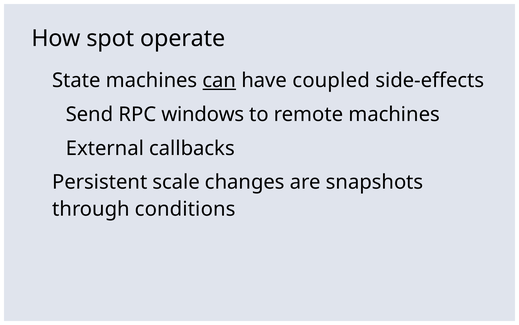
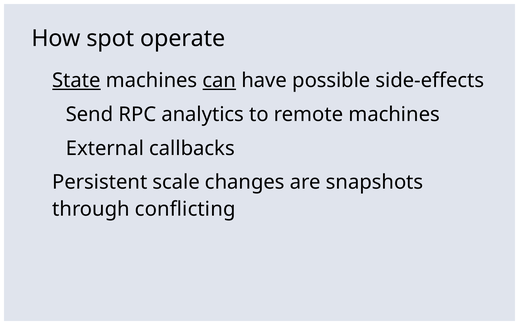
State underline: none -> present (76, 80)
coupled: coupled -> possible (331, 80)
windows: windows -> analytics (203, 114)
conditions: conditions -> conflicting (185, 209)
